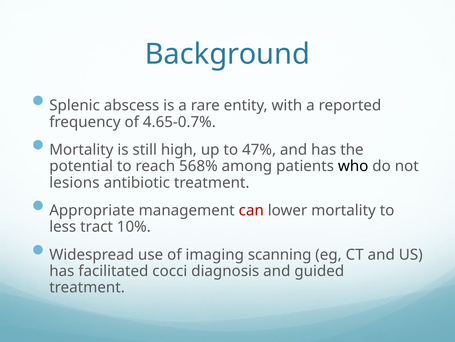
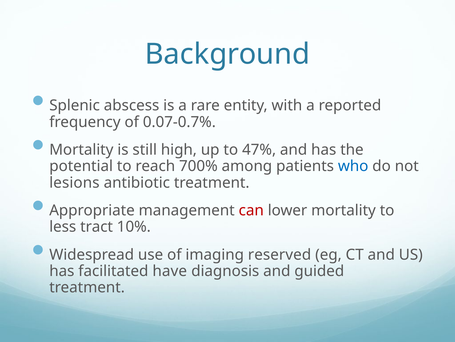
4.65-0.7%: 4.65-0.7% -> 0.07-0.7% (179, 122)
568%: 568% -> 700% (198, 166)
who colour: black -> blue (353, 166)
scanning: scanning -> reserved (280, 254)
cocci: cocci -> have (170, 271)
